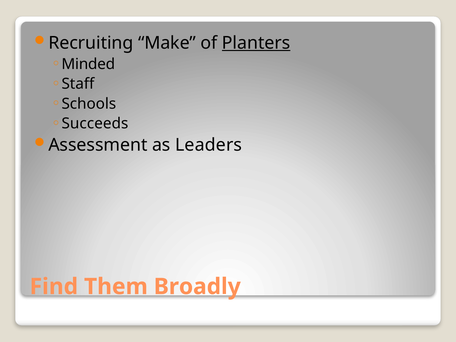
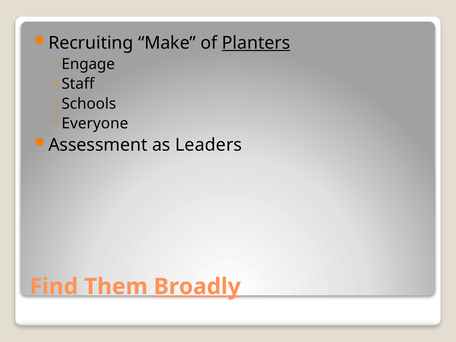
Minded: Minded -> Engage (88, 64)
Succeeds: Succeeds -> Everyone (95, 124)
Broadly underline: none -> present (197, 287)
